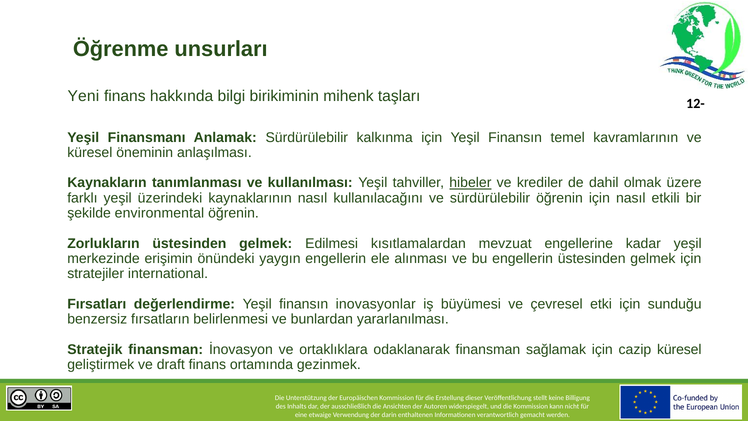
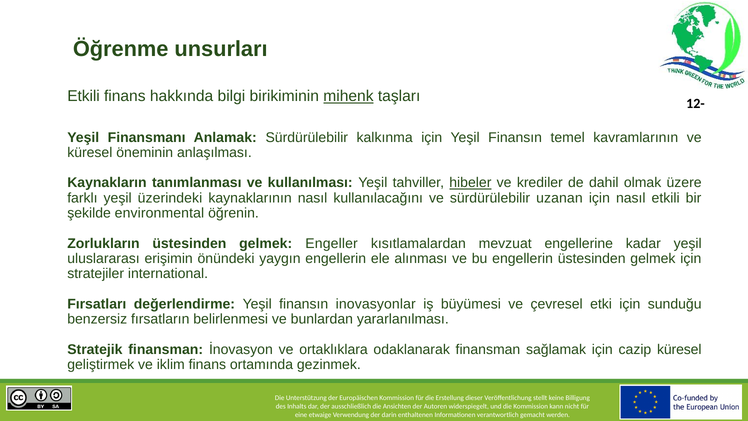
Yeni: Yeni -> Etkili (84, 96)
mihenk underline: none -> present (348, 96)
sürdürülebilir öğrenin: öğrenin -> uzanan (559, 198)
Edilmesi: Edilmesi -> Engeller (332, 243)
merkezinde: merkezinde -> uluslararası (104, 258)
draft: draft -> iklim (171, 364)
